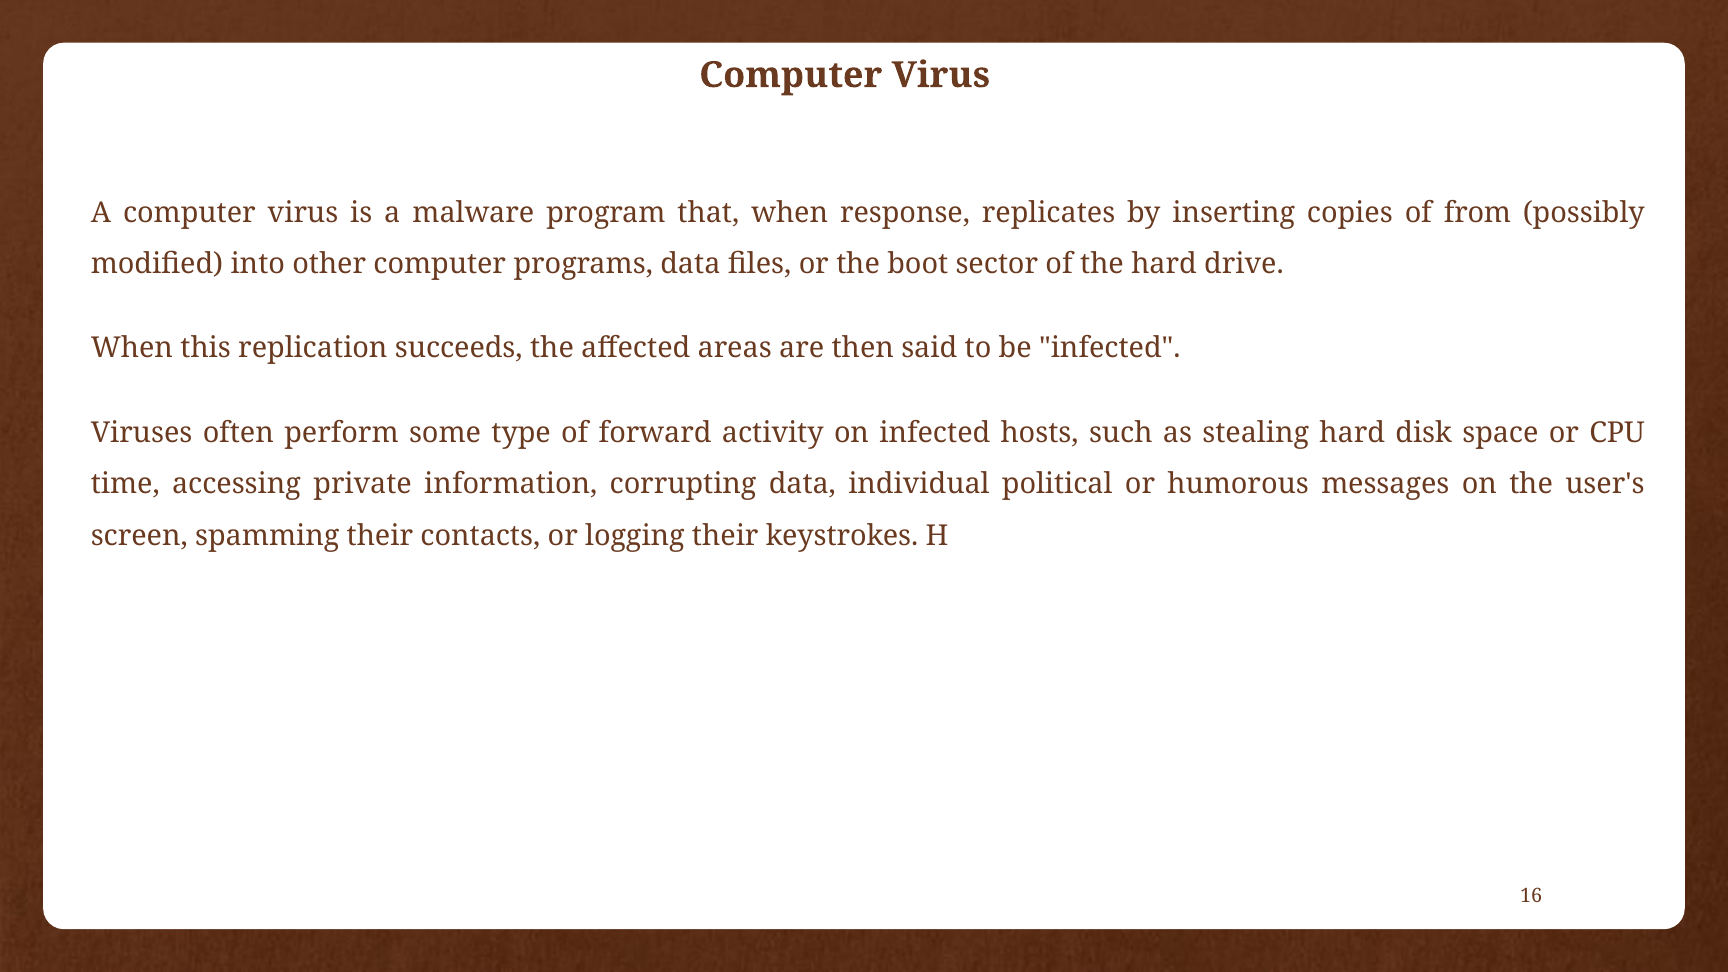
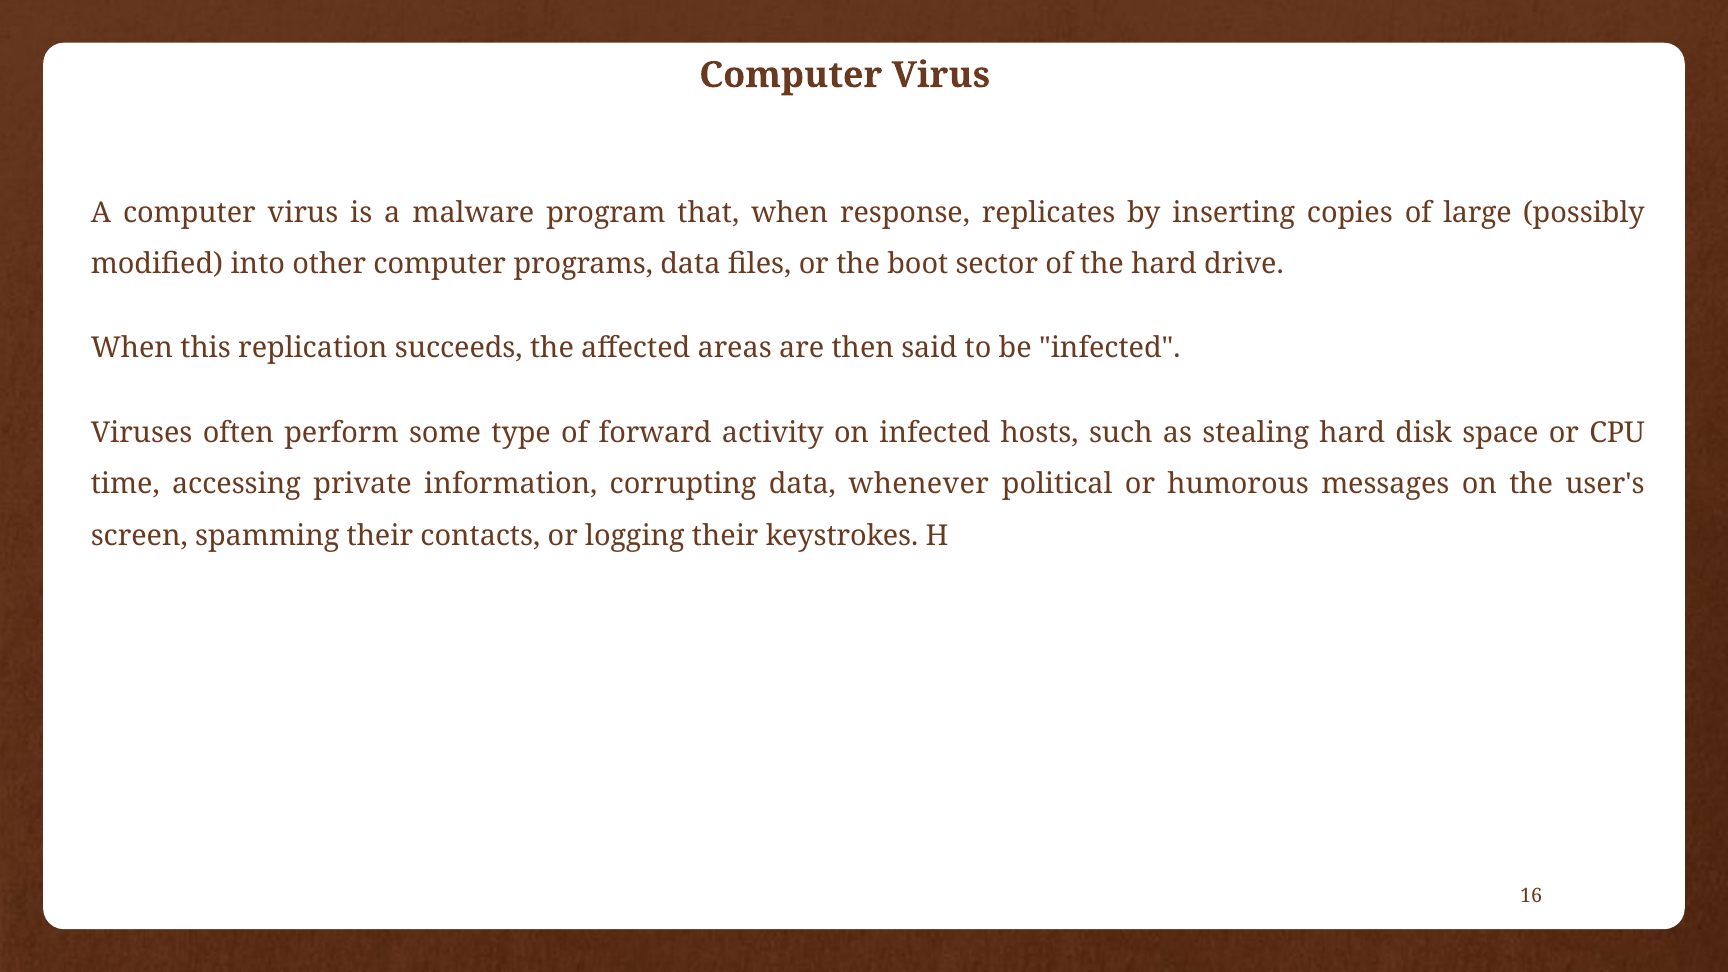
from: from -> large (1478, 213)
individual: individual -> whenever (919, 484)
